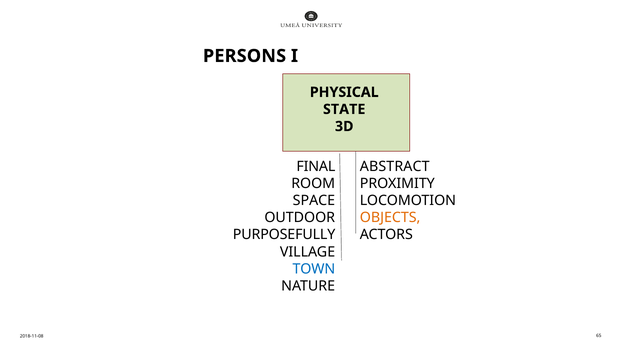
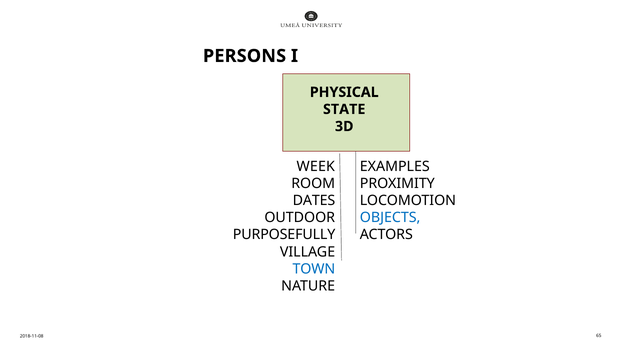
FINAL: FINAL -> WEEK (316, 166)
ABSTRACT: ABSTRACT -> EXAMPLES (395, 166)
SPACE: SPACE -> DATES (314, 200)
OBJECTS colour: orange -> blue (390, 217)
